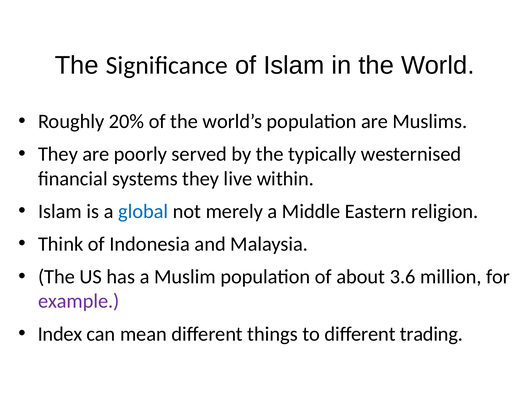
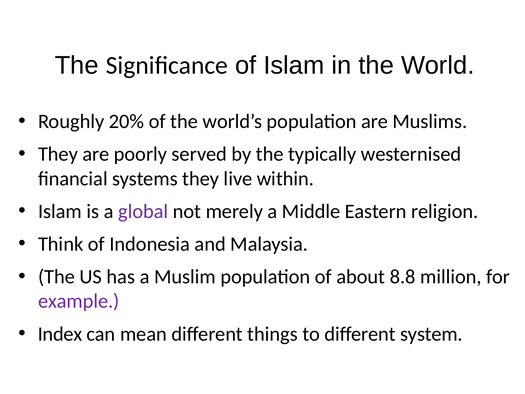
global colour: blue -> purple (143, 211)
3.6: 3.6 -> 8.8 (403, 277)
trading: trading -> system (431, 334)
